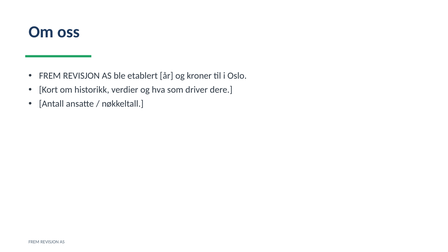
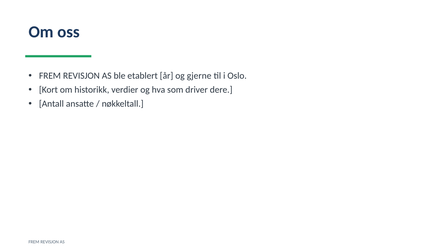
kroner: kroner -> gjerne (199, 76)
